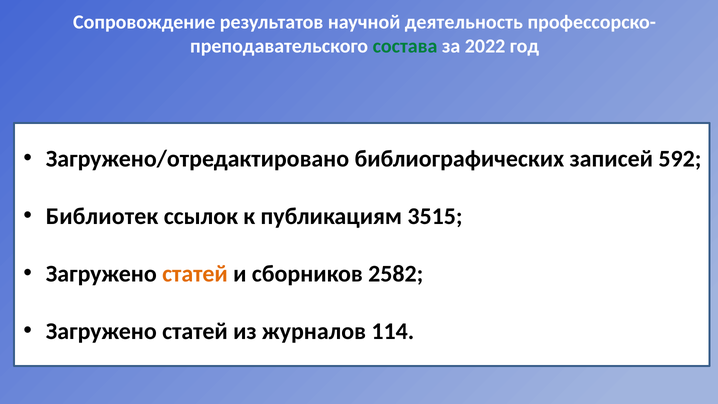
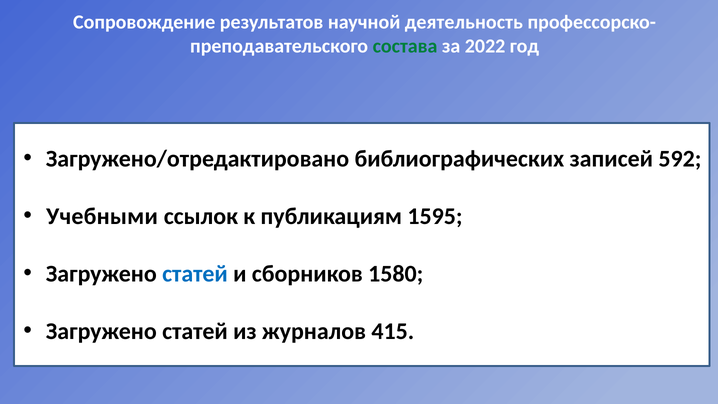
Библиотек: Библиотек -> Учебными (102, 216)
3515: 3515 -> 1595 (435, 216)
статей colour: orange -> blue (195, 274)
2582: 2582 -> 1580 (396, 274)
114: 114 -> 415 (393, 331)
